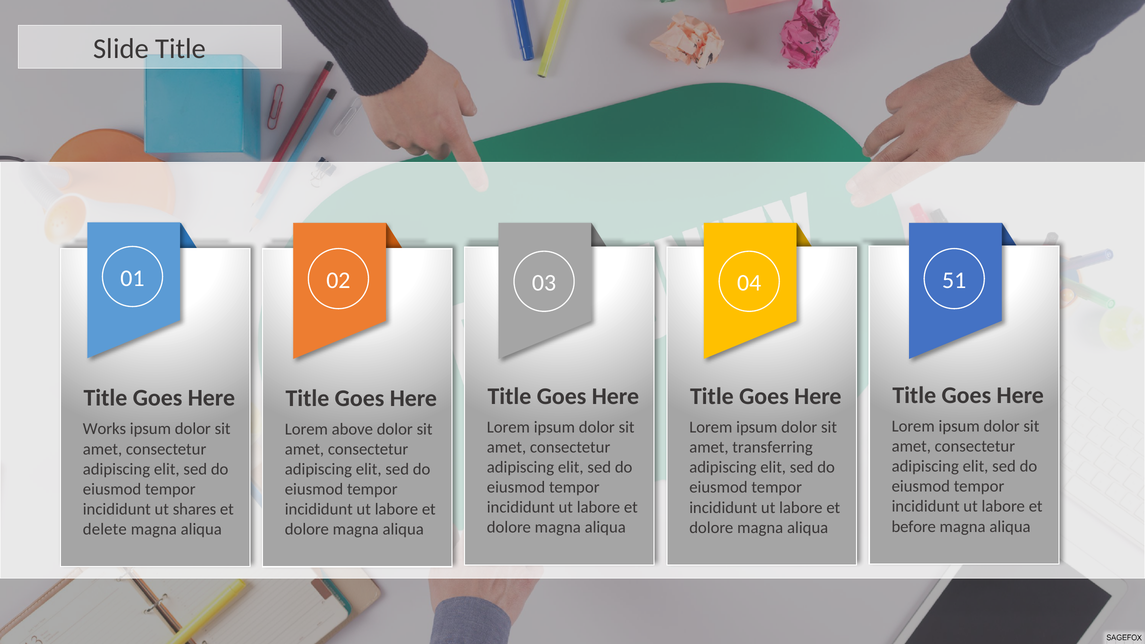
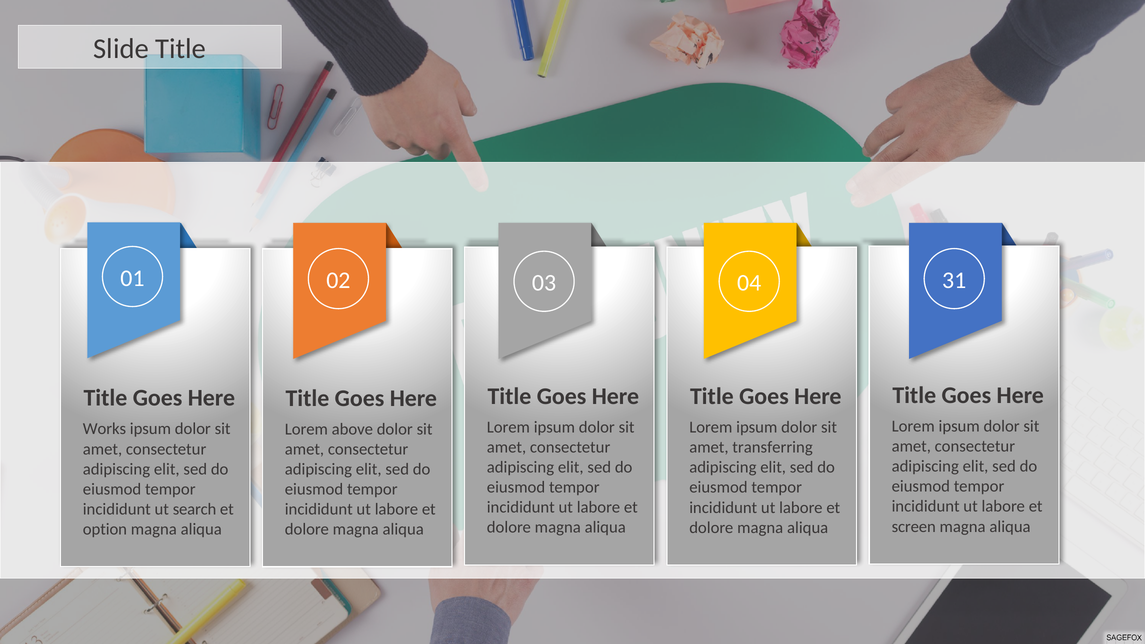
51: 51 -> 31 (954, 280)
shares: shares -> search (195, 509)
before: before -> screen (914, 527)
delete: delete -> option (105, 529)
